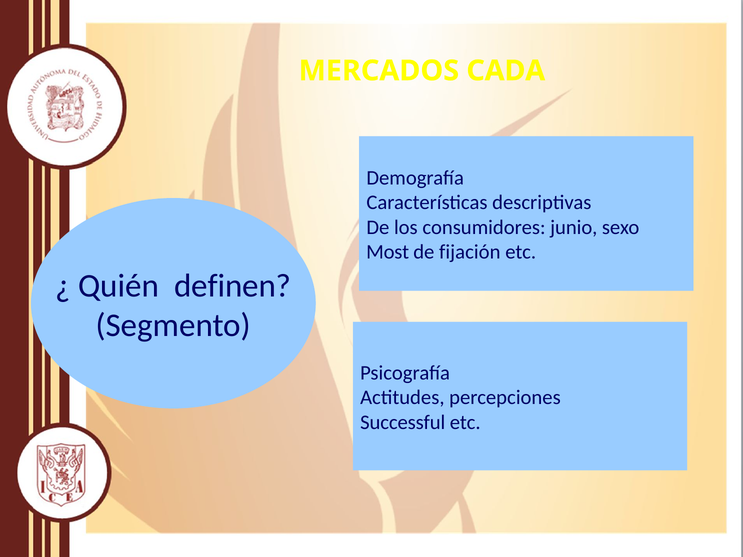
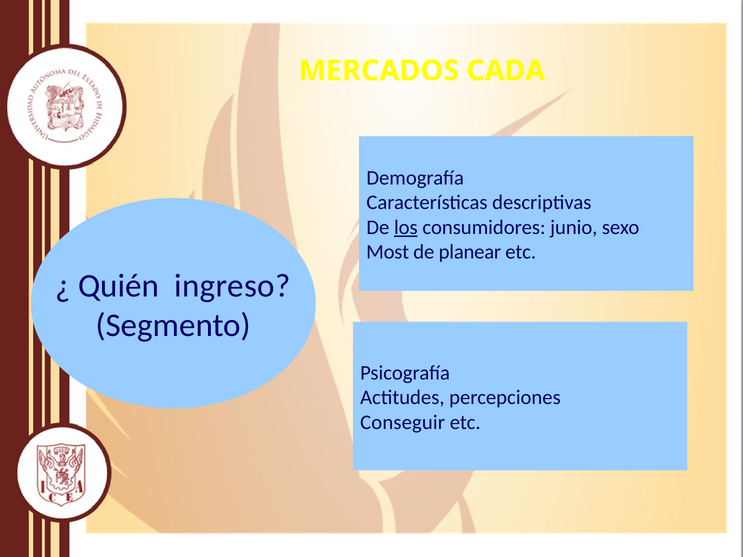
los underline: none -> present (406, 227)
fijación: fijación -> planear (470, 252)
definen: definen -> ingreso (232, 286)
Successful: Successful -> Conseguir (403, 422)
